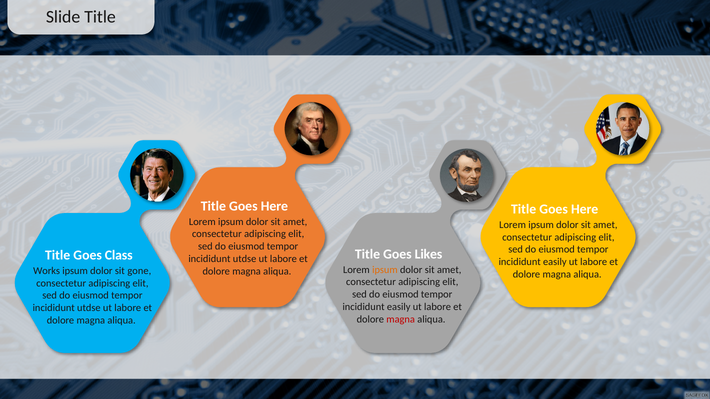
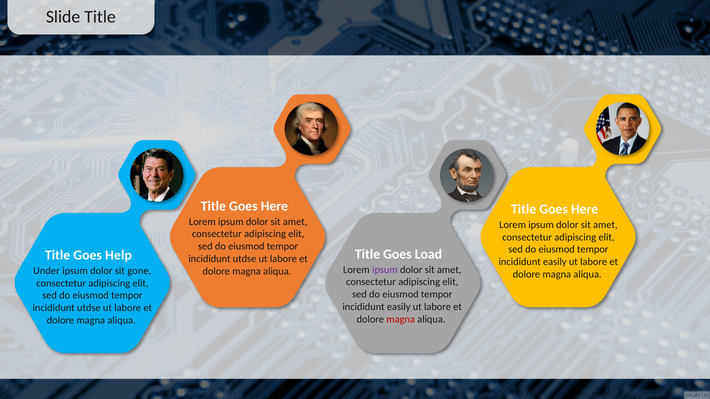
Likes: Likes -> Load (428, 254)
Class: Class -> Help (119, 256)
ipsum colour: orange -> purple (385, 270)
Works: Works -> Under (47, 271)
